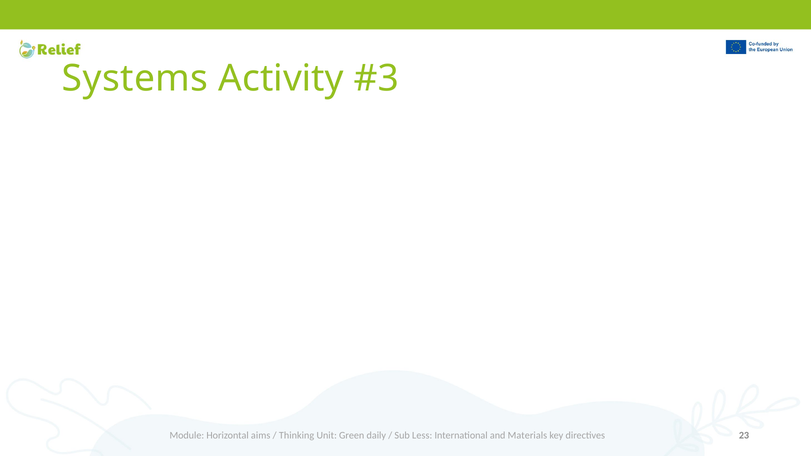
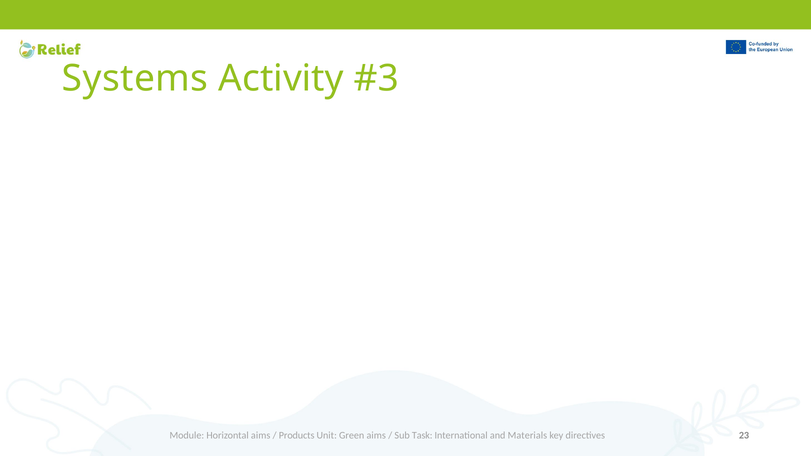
Thinking: Thinking -> Products (297, 436)
Green daily: daily -> aims (376, 436)
Less: Less -> Task (422, 436)
